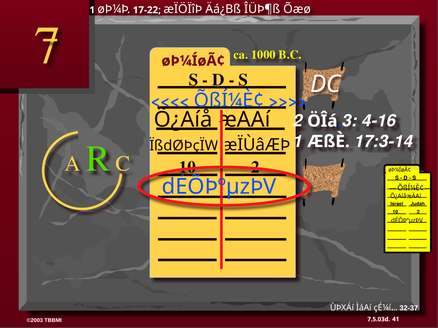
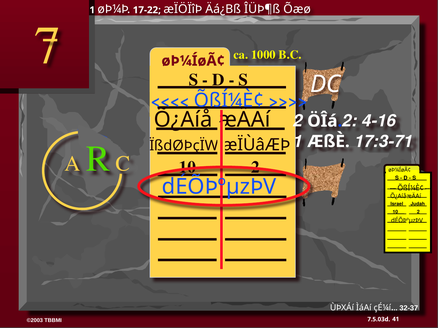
3: 3 -> 2 (350, 121)
17:3-14: 17:3-14 -> 17:3-71 (384, 142)
